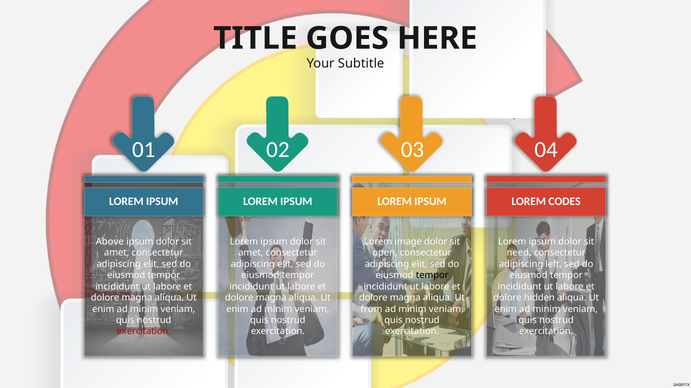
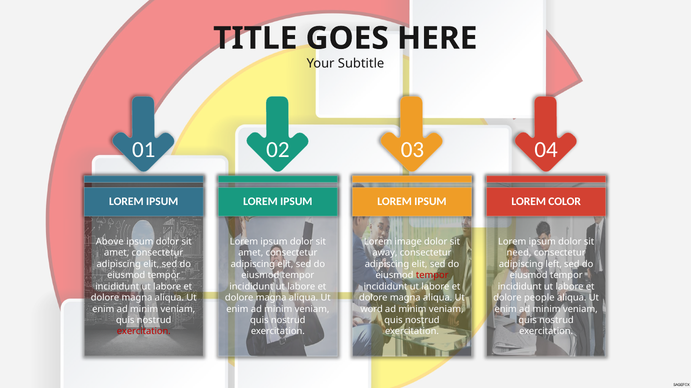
CODES: CODES -> COLOR (565, 202)
open: open -> away (385, 253)
tempor colour: black -> red (432, 276)
hidden: hidden -> people (539, 298)
from: from -> word (372, 309)
